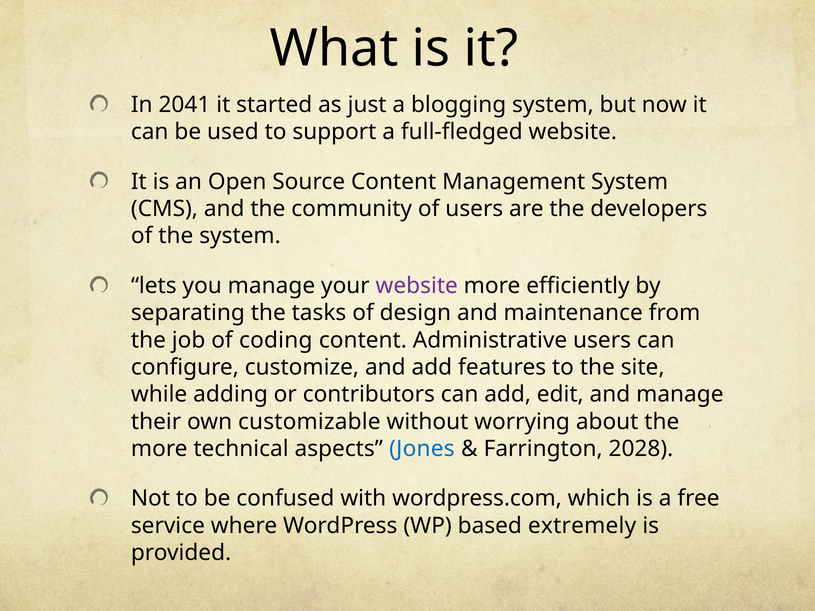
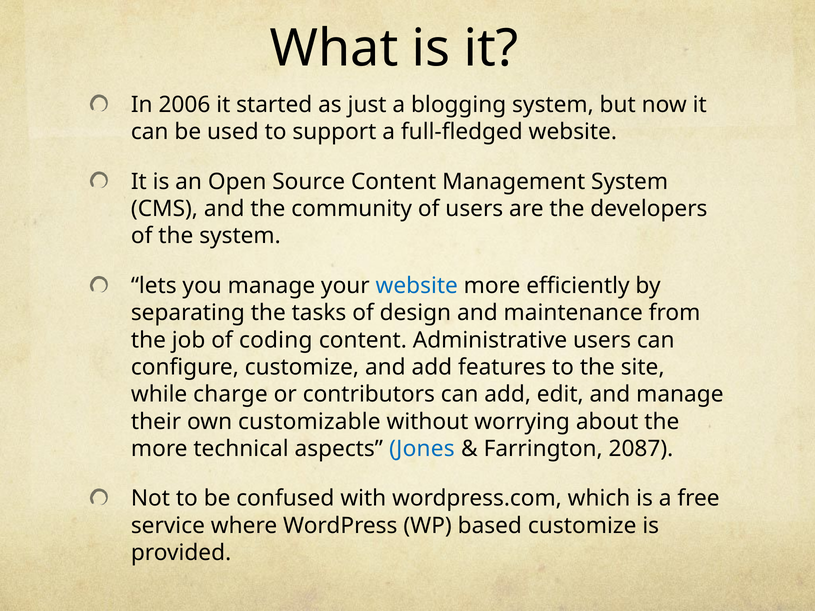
2041: 2041 -> 2006 (184, 105)
website colour: purple -> blue (417, 286)
adding: adding -> charge (230, 395)
2028: 2028 -> 2087 (641, 449)
based extremely: extremely -> customize (582, 526)
